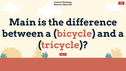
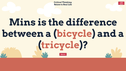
Main: Main -> Mins (22, 22)
